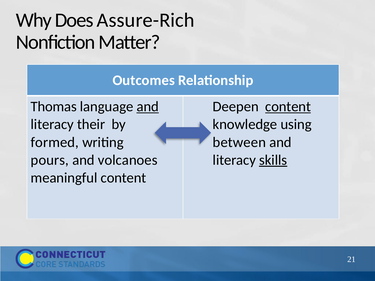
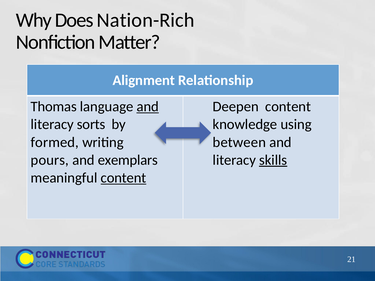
Assure-Rich: Assure-Rich -> Nation-Rich (146, 20)
Outcomes: Outcomes -> Alignment (144, 80)
content underline: present -> none (288, 107)
their: their -> sorts (91, 125)
volcanoes: volcanoes -> exemplars (128, 160)
content underline: none -> present (124, 178)
